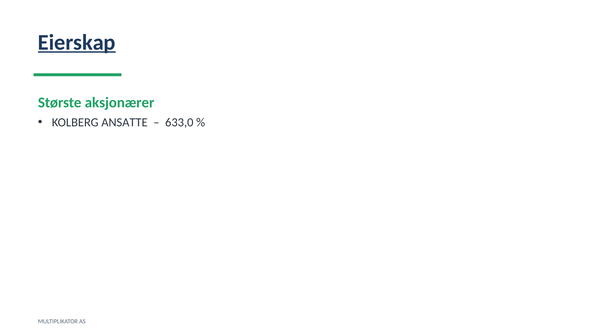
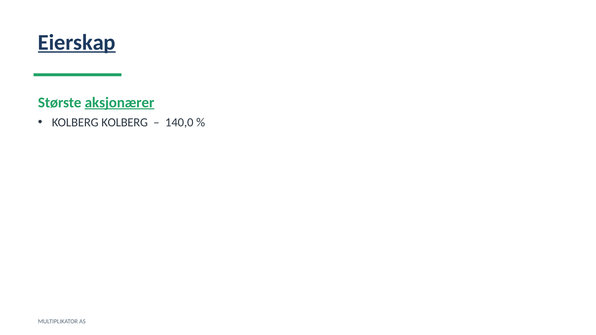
aksjonærer underline: none -> present (120, 103)
KOLBERG ANSATTE: ANSATTE -> KOLBERG (125, 123)
633,0: 633,0 -> 140,0 (179, 123)
